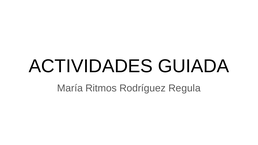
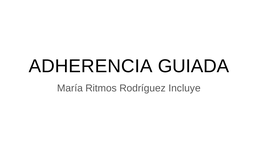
ACTIVIDADES: ACTIVIDADES -> ADHERENCIA (91, 66)
Regula: Regula -> Incluye (185, 88)
